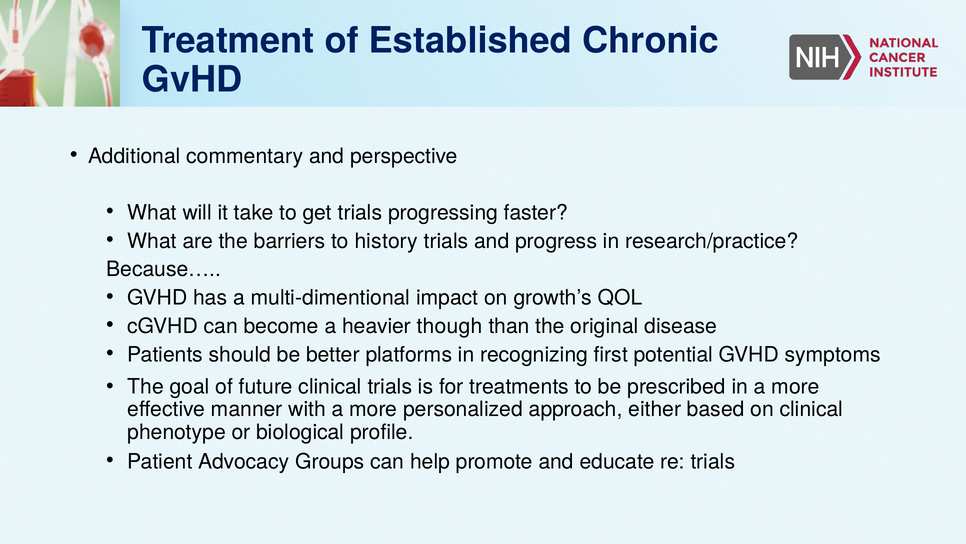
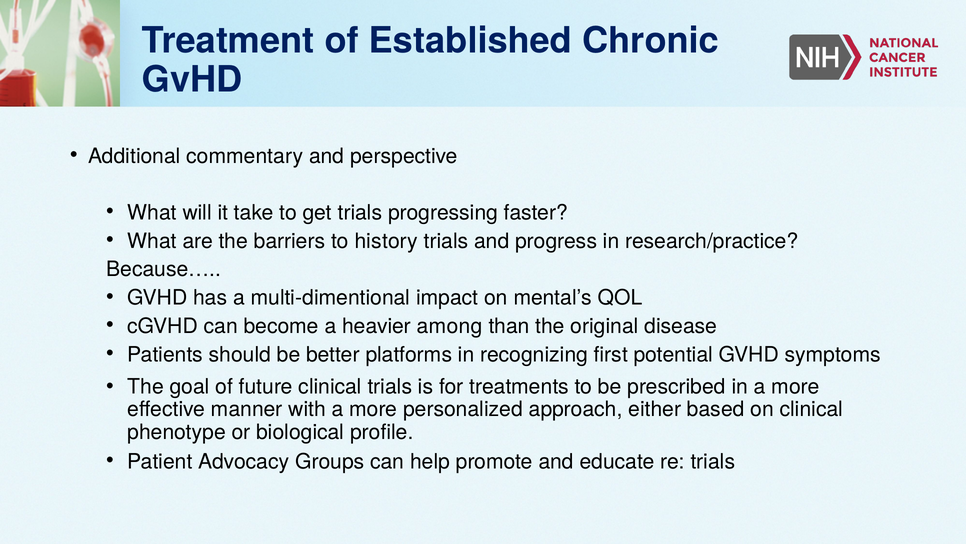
growth’s: growth’s -> mental’s (553, 298)
though: though -> among (450, 326)
